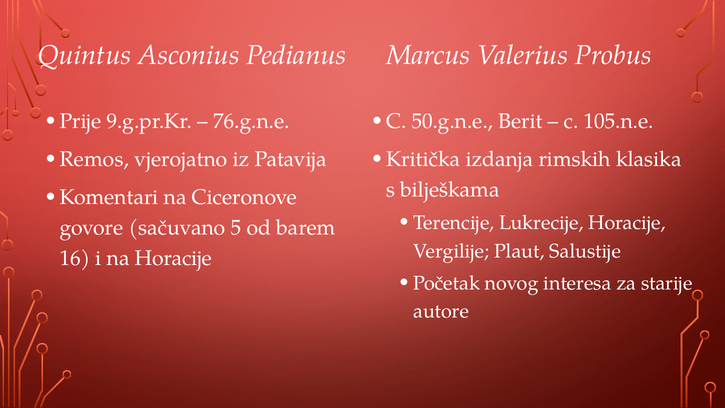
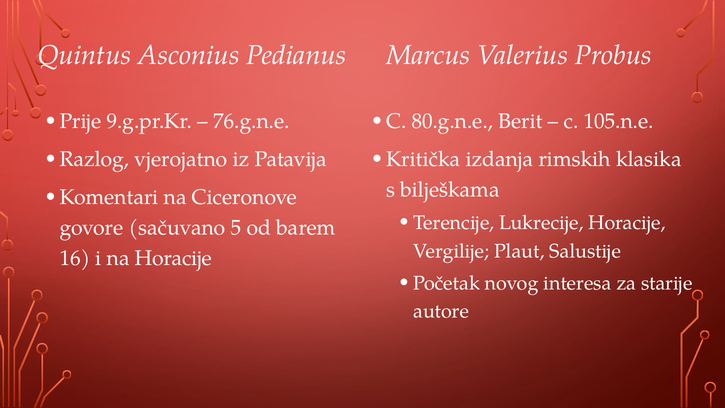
50.g.n.e: 50.g.n.e -> 80.g.n.e (452, 121)
Remos: Remos -> Razlog (94, 159)
